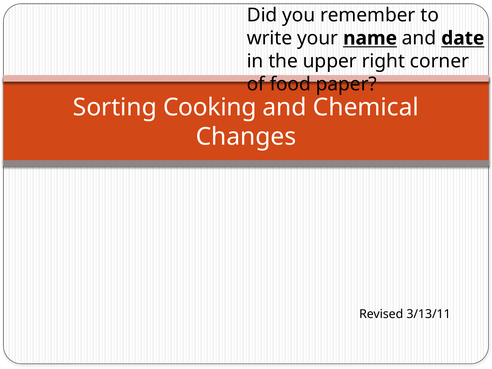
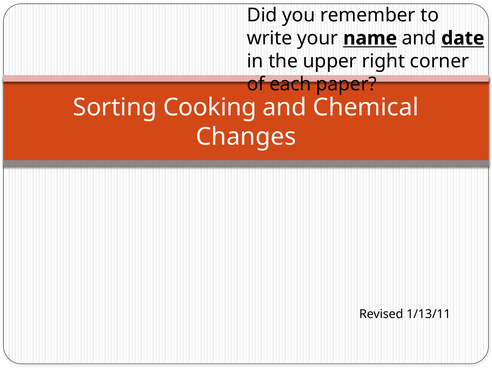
food: food -> each (290, 84)
3/13/11: 3/13/11 -> 1/13/11 (429, 314)
